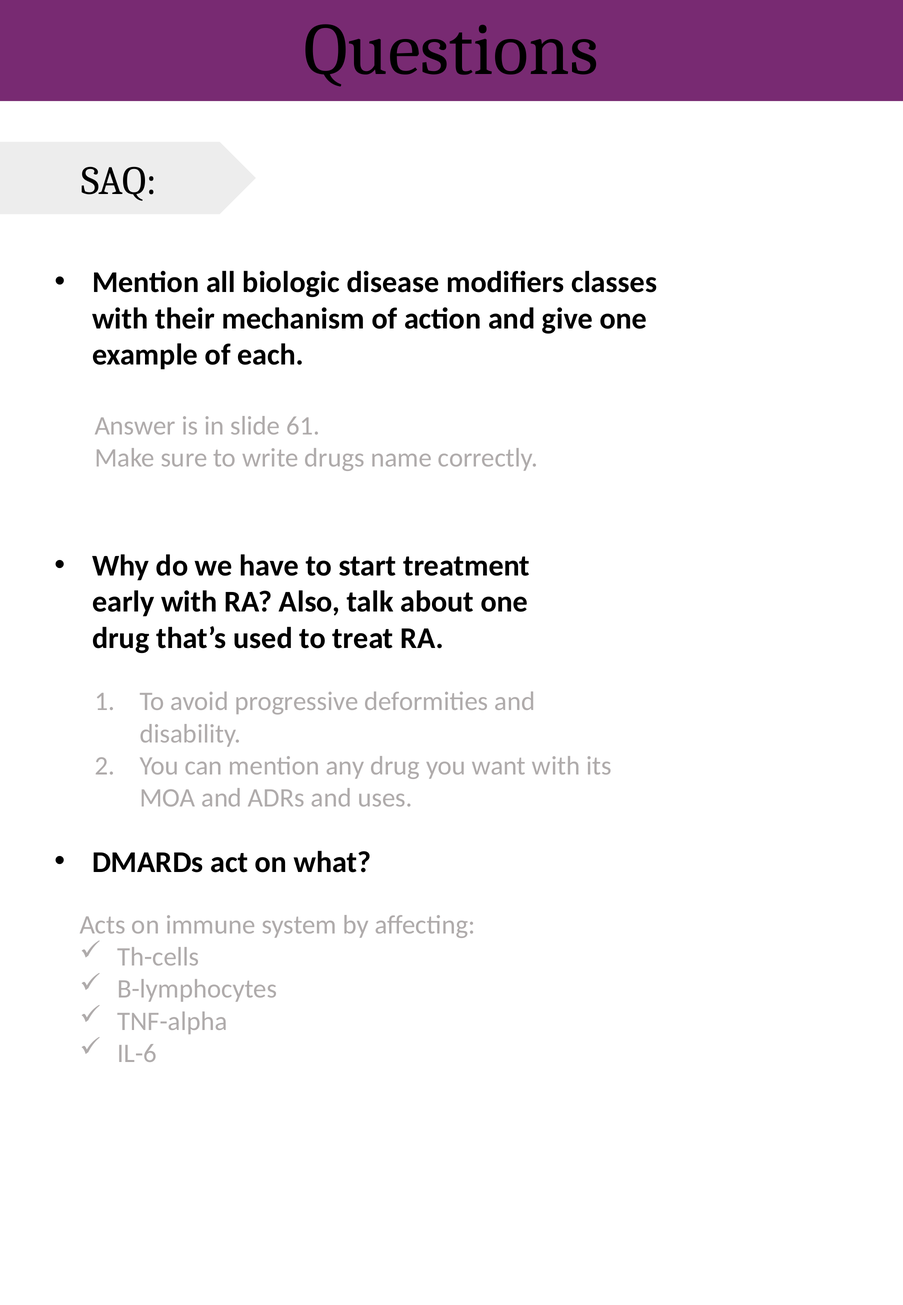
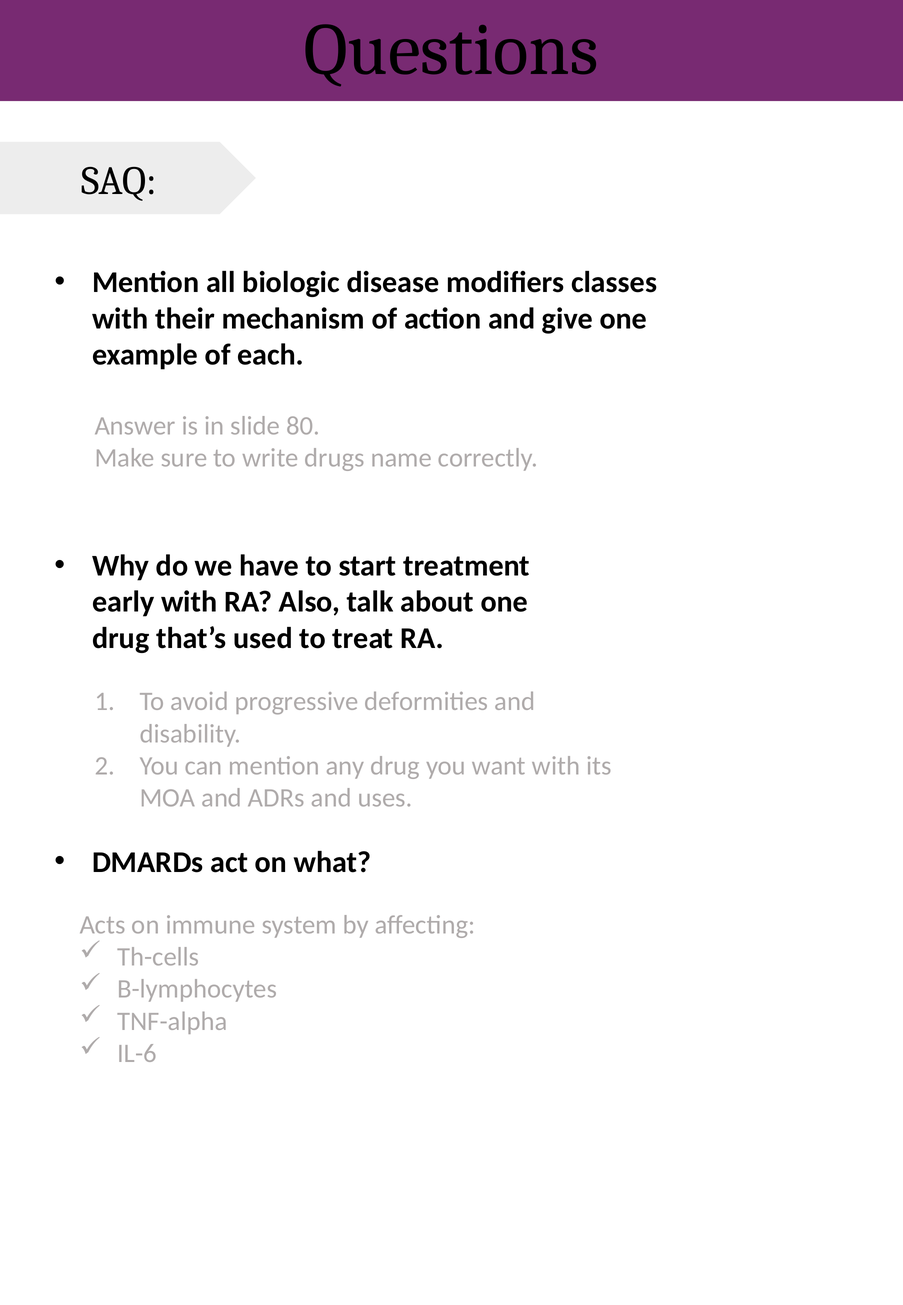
61: 61 -> 80 (303, 426)
